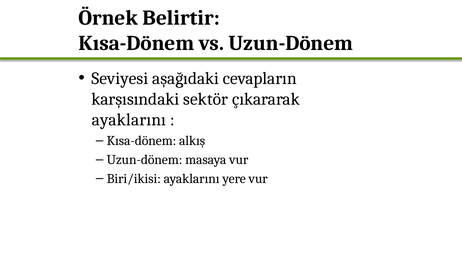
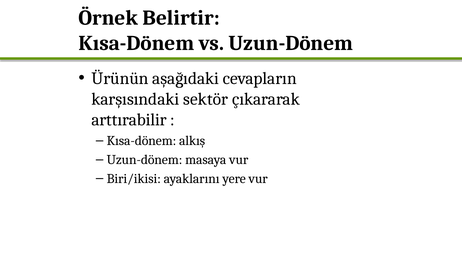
Seviyesi: Seviyesi -> Ürünün (120, 78)
ayaklarını: ayaklarını -> arttırabilir (129, 120)
